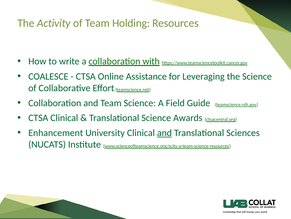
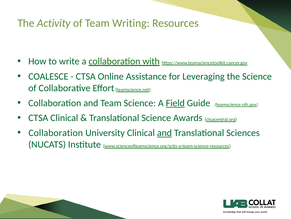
Holding: Holding -> Writing (131, 23)
Field underline: none -> present (175, 103)
Enhancement: Enhancement -> Collaboration (56, 132)
